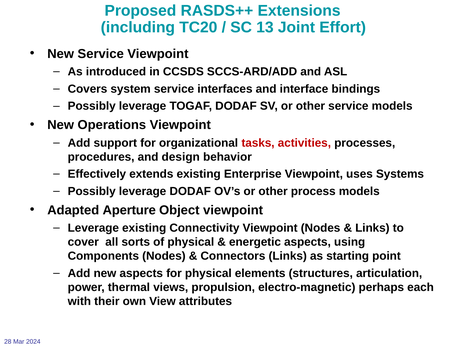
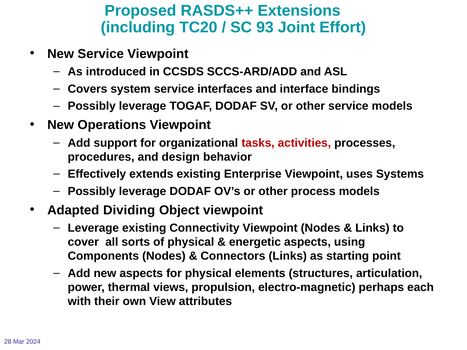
13: 13 -> 93 (265, 27)
Aperture: Aperture -> Dividing (129, 210)
